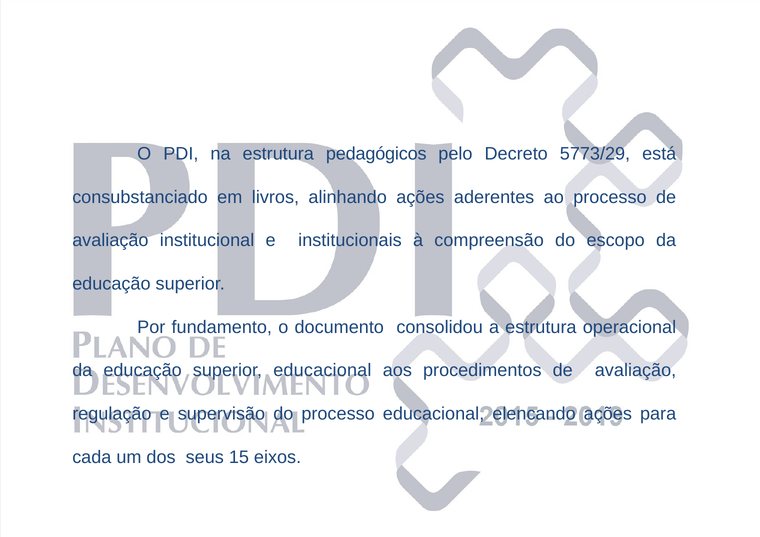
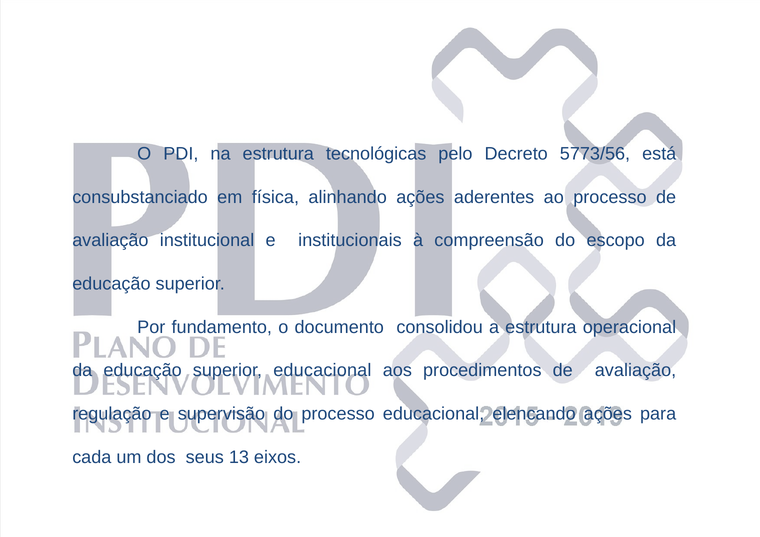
pedagógicos: pedagógicos -> tecnológicas (376, 154)
5773/29: 5773/29 -> 5773/56 (595, 154)
livros: livros -> física (275, 197)
15: 15 -> 13 (239, 457)
